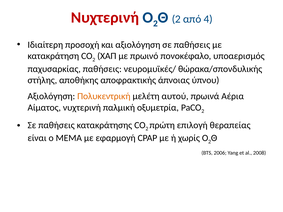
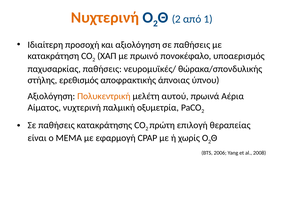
Νυχτερινή colour: red -> orange (105, 17)
4: 4 -> 1 (208, 19)
αποθήκης: αποθήκης -> ερεθισμός (79, 80)
